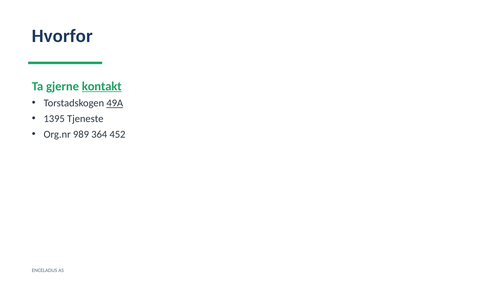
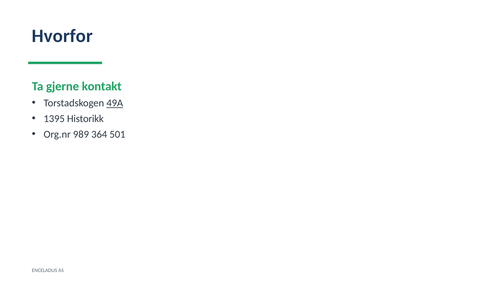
kontakt underline: present -> none (102, 86)
Tjeneste: Tjeneste -> Historikk (85, 119)
452: 452 -> 501 (118, 134)
